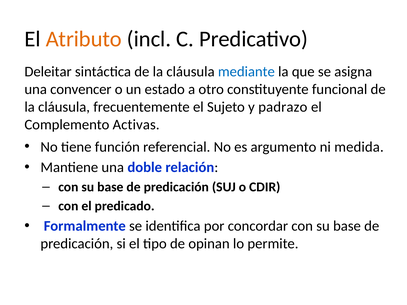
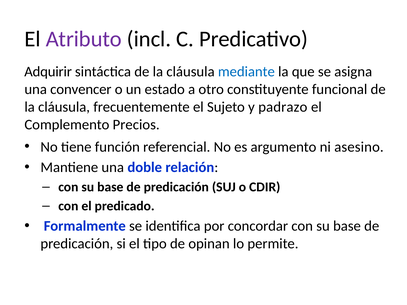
Atributo colour: orange -> purple (84, 39)
Deleitar: Deleitar -> Adquirir (48, 72)
Activas: Activas -> Precios (136, 125)
medida: medida -> asesino (359, 147)
